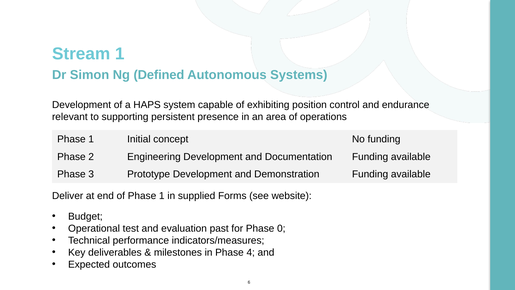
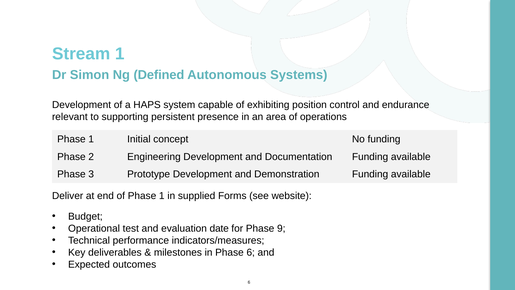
past: past -> date (219, 228)
0: 0 -> 9 (281, 228)
Phase 4: 4 -> 6 (251, 252)
